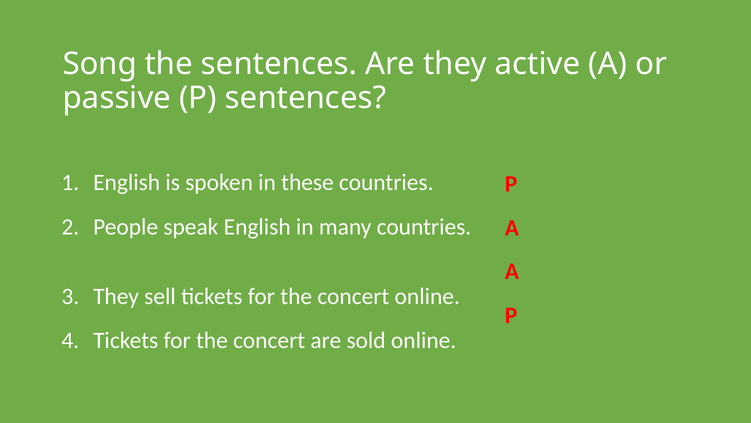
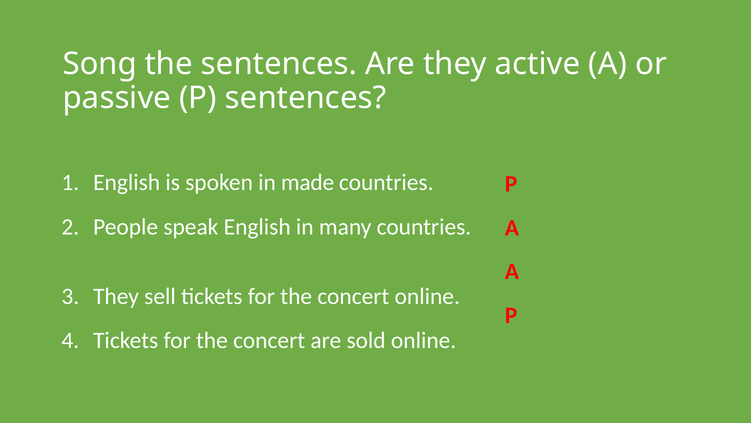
these: these -> made (308, 182)
